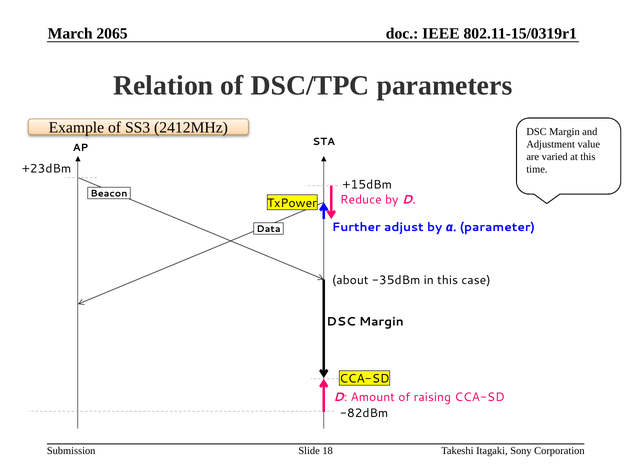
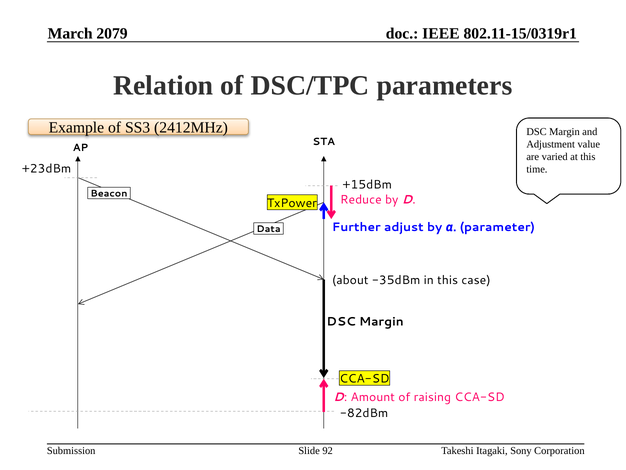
2065: 2065 -> 2079 (112, 33)
18: 18 -> 92 (328, 450)
